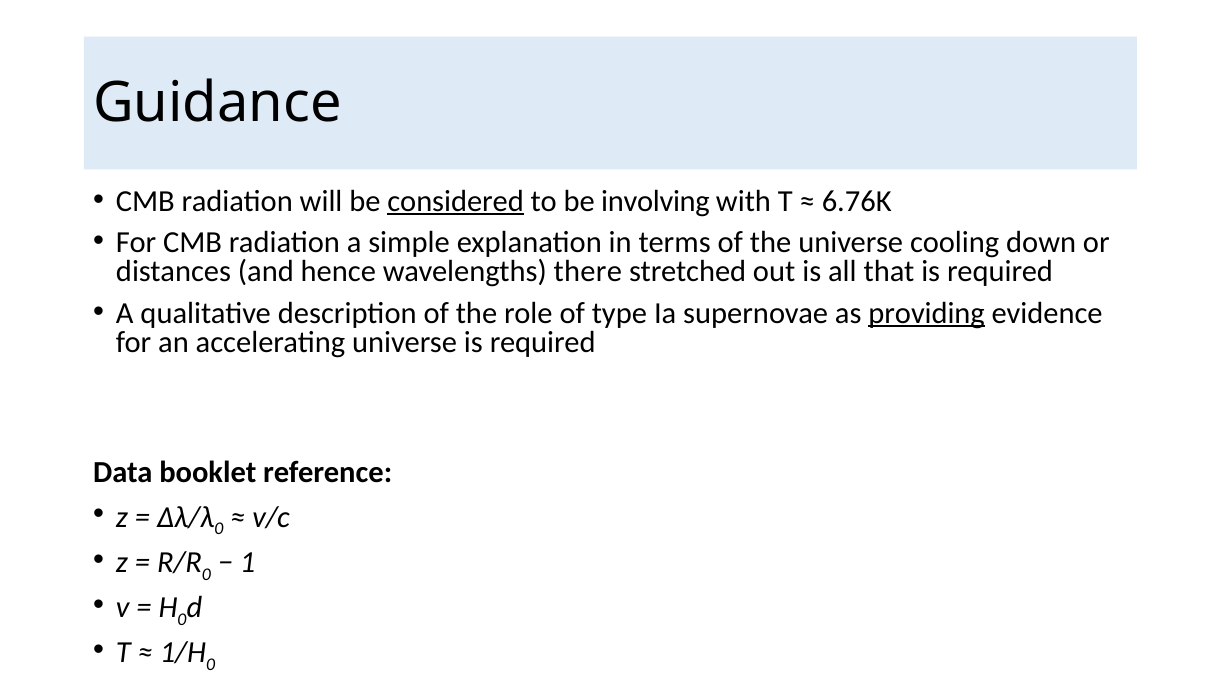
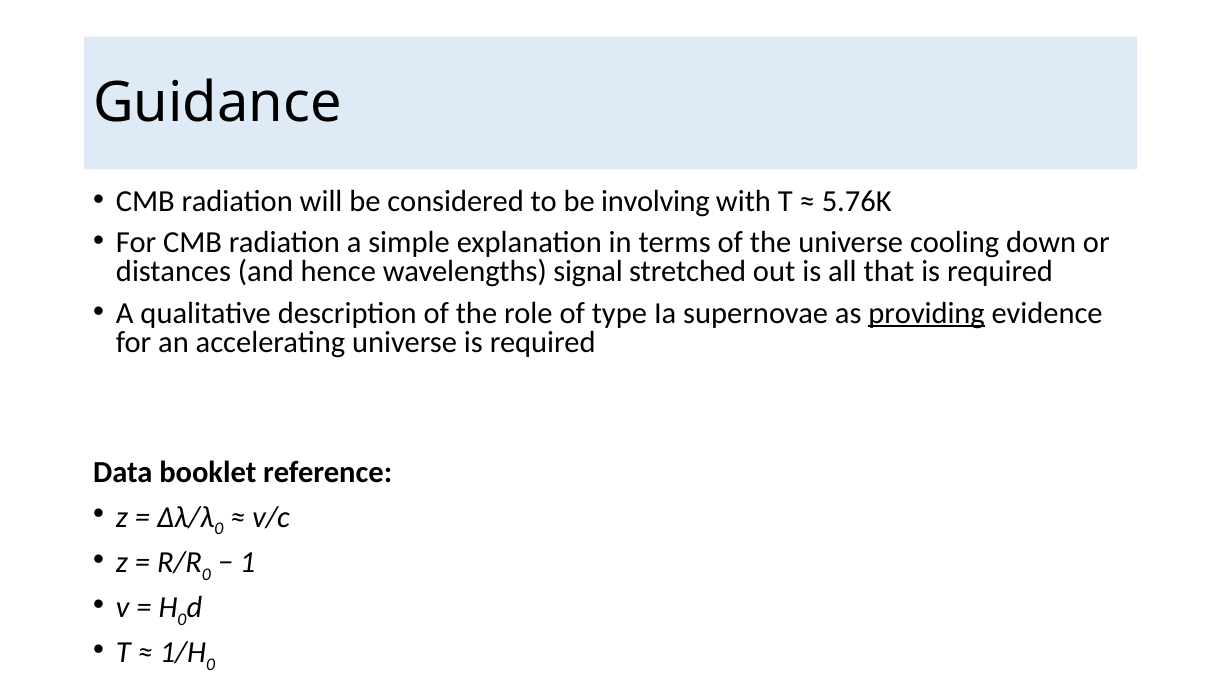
considered underline: present -> none (456, 201)
6.76K: 6.76K -> 5.76K (857, 201)
there: there -> signal (588, 272)
